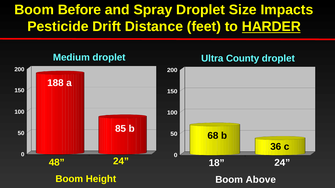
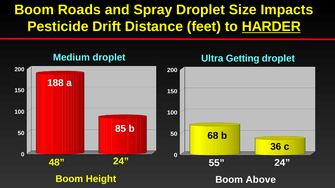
Before: Before -> Roads (79, 10)
County: County -> Getting (243, 58)
18: 18 -> 55 (217, 163)
